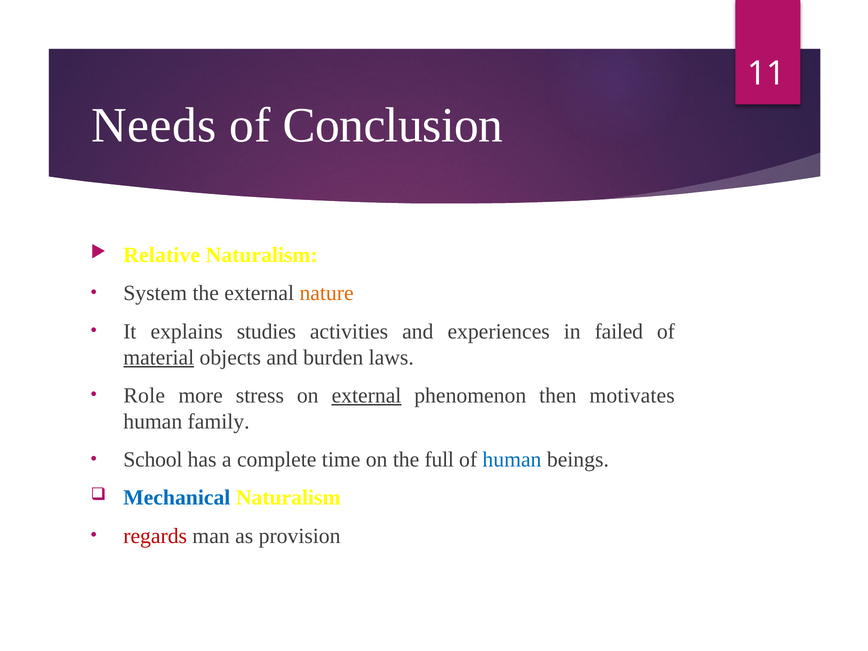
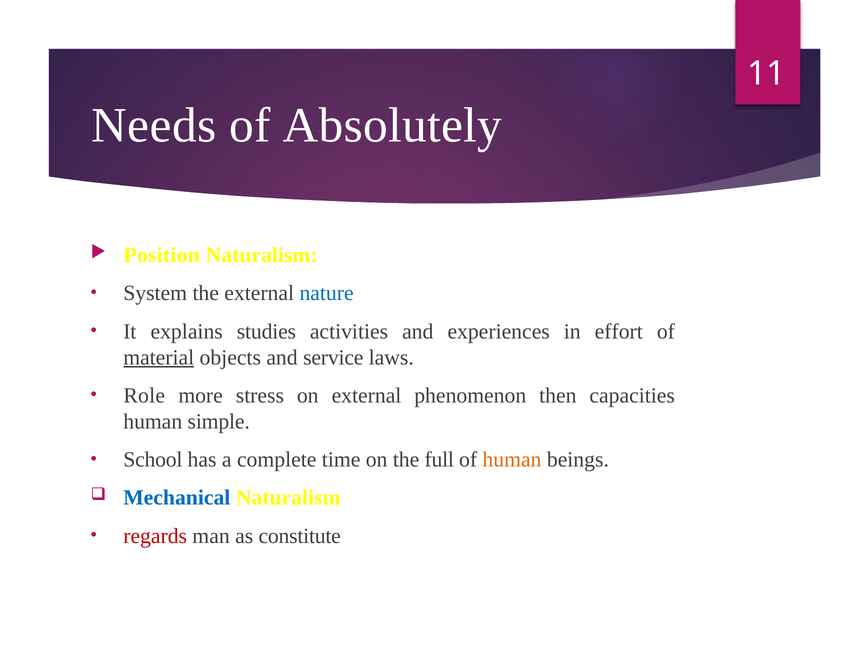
Conclusion: Conclusion -> Absolutely (393, 125)
Relative: Relative -> Position (162, 255)
nature colour: orange -> blue (327, 293)
failed: failed -> effort (619, 331)
burden: burden -> service (333, 357)
external underline: present -> none (367, 396)
motivates: motivates -> capacities (632, 396)
family: family -> simple (219, 422)
human colour: blue -> orange (512, 460)
provision: provision -> constitute (300, 536)
